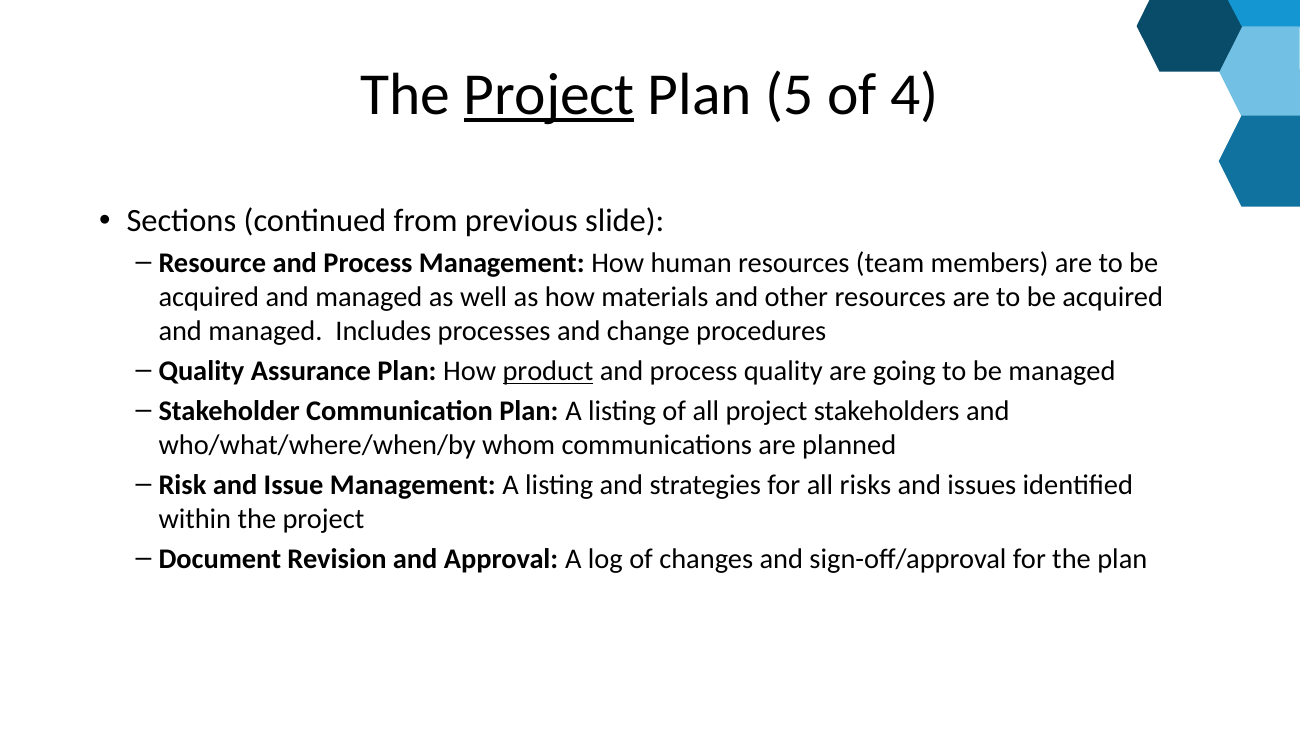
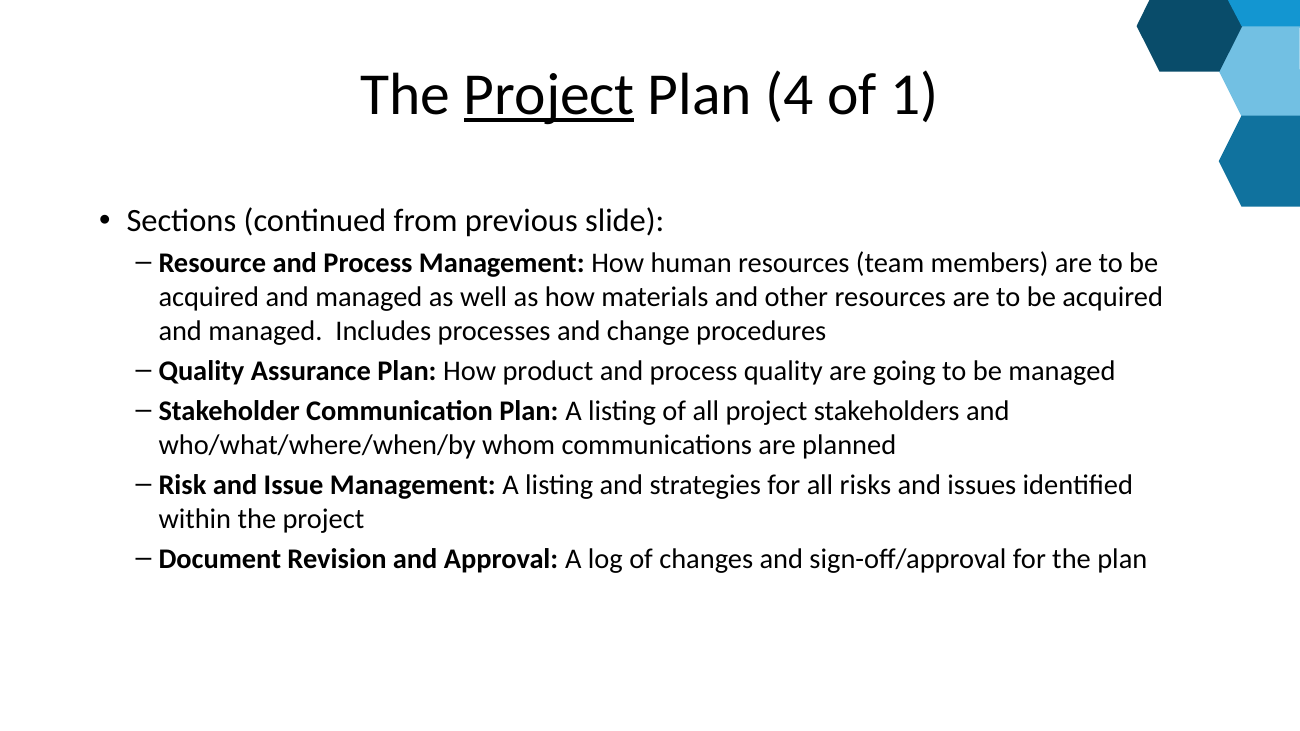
5: 5 -> 4 (790, 94)
4: 4 -> 1 (914, 94)
product underline: present -> none (548, 371)
